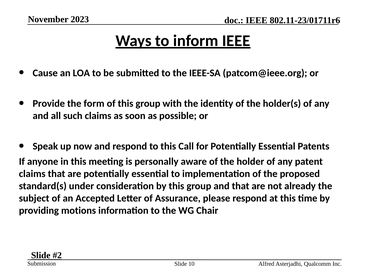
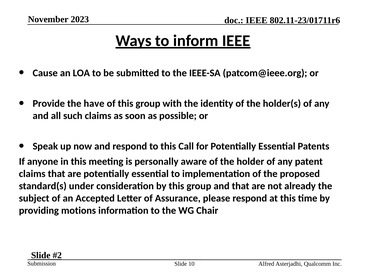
form: form -> have (94, 103)
